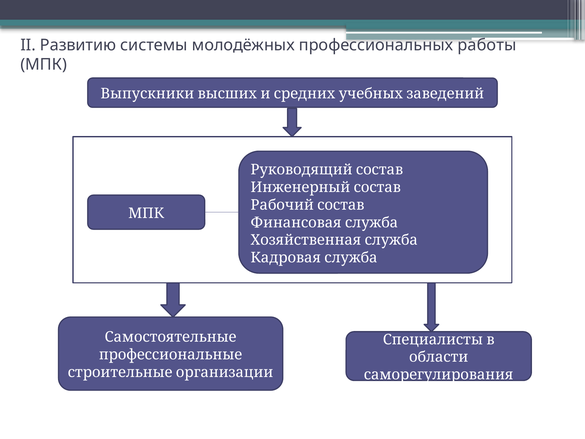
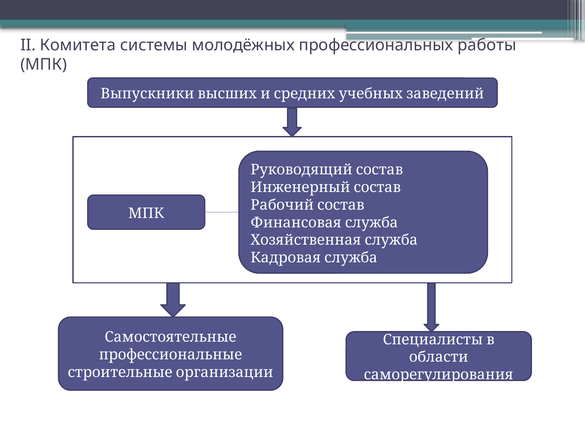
Развитию: Развитию -> Комитета (78, 45)
